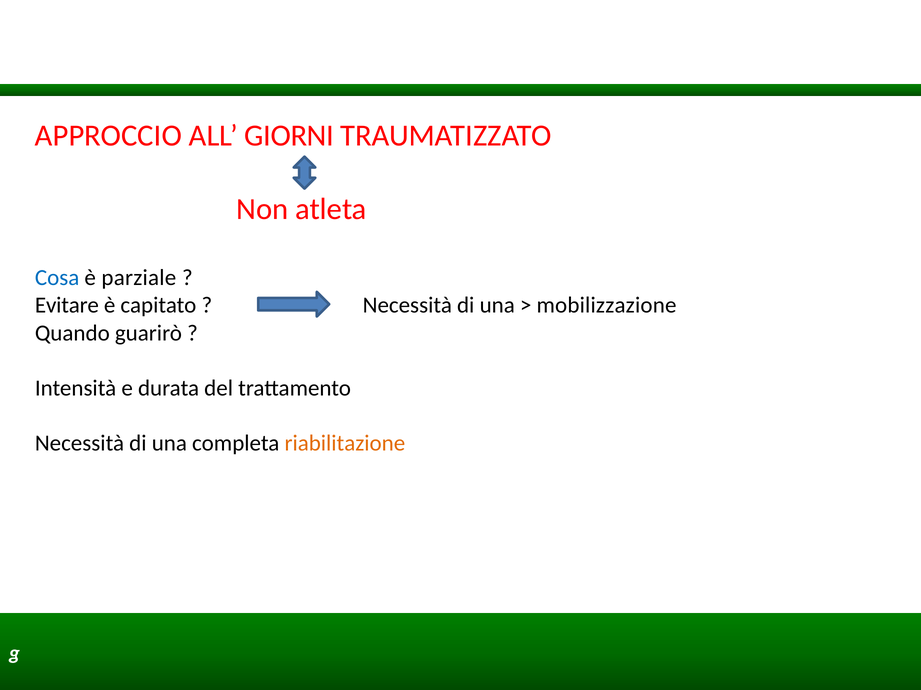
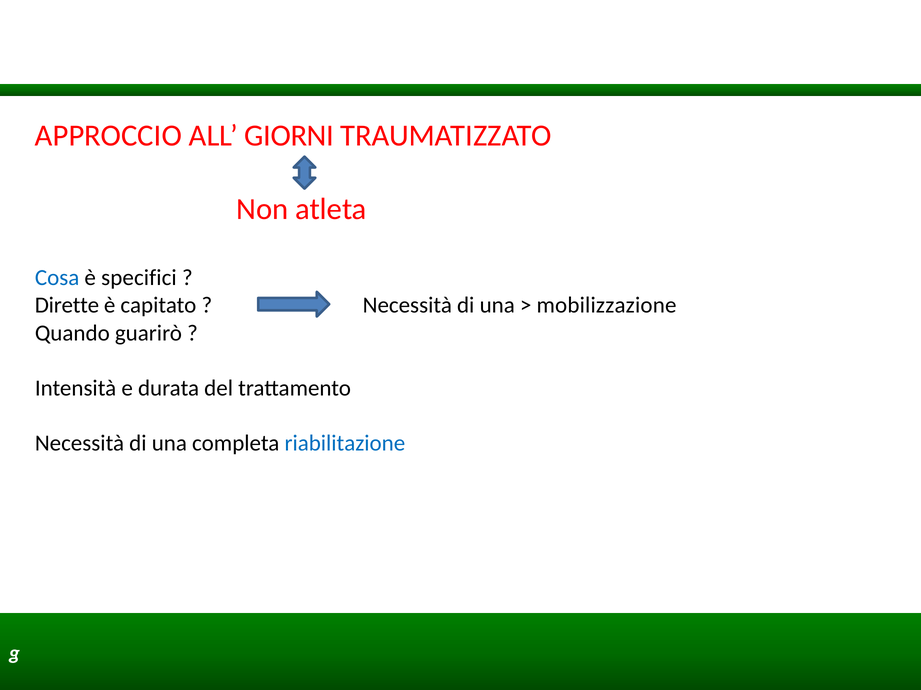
parziale: parziale -> specifici (139, 278)
Evitare: Evitare -> Dirette (67, 306)
riabilitazione colour: orange -> blue (345, 444)
